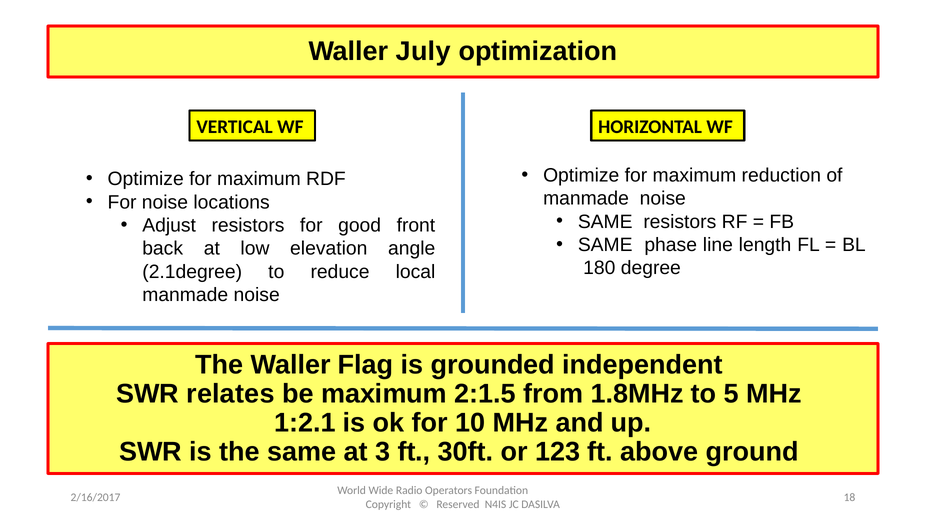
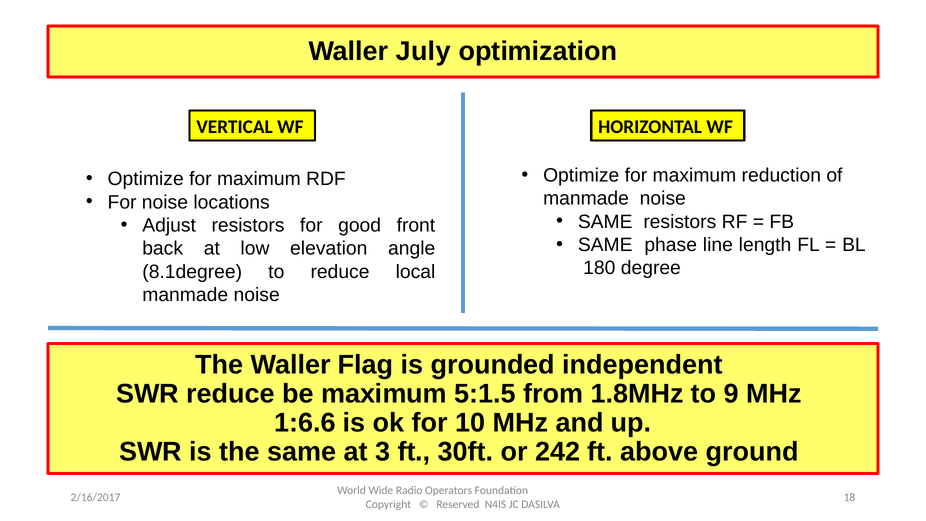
2.1degree: 2.1degree -> 8.1degree (192, 272)
SWR relates: relates -> reduce (231, 394)
2:1.5: 2:1.5 -> 5:1.5 (485, 394)
5: 5 -> 9 (731, 394)
1:2.1: 1:2.1 -> 1:6.6 (305, 423)
123: 123 -> 242 (558, 452)
